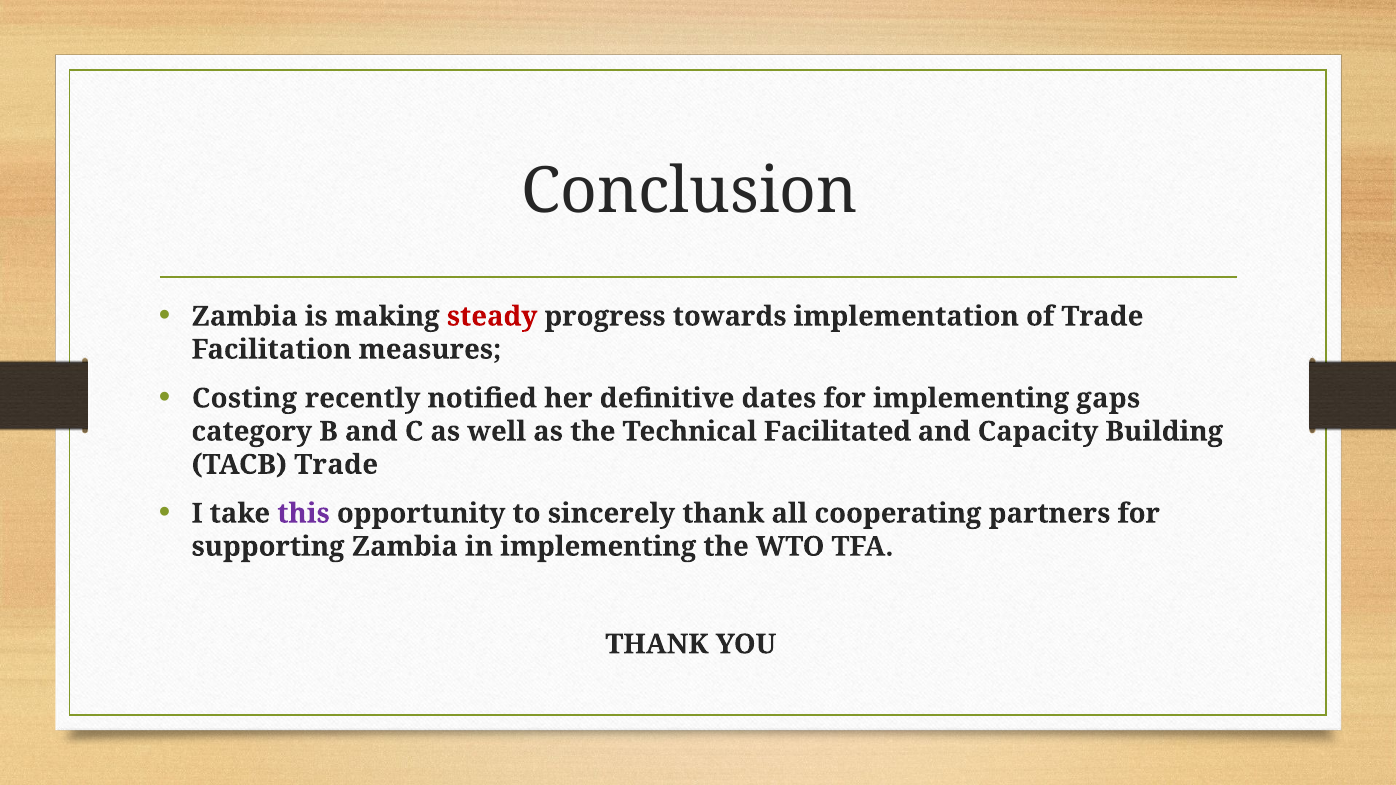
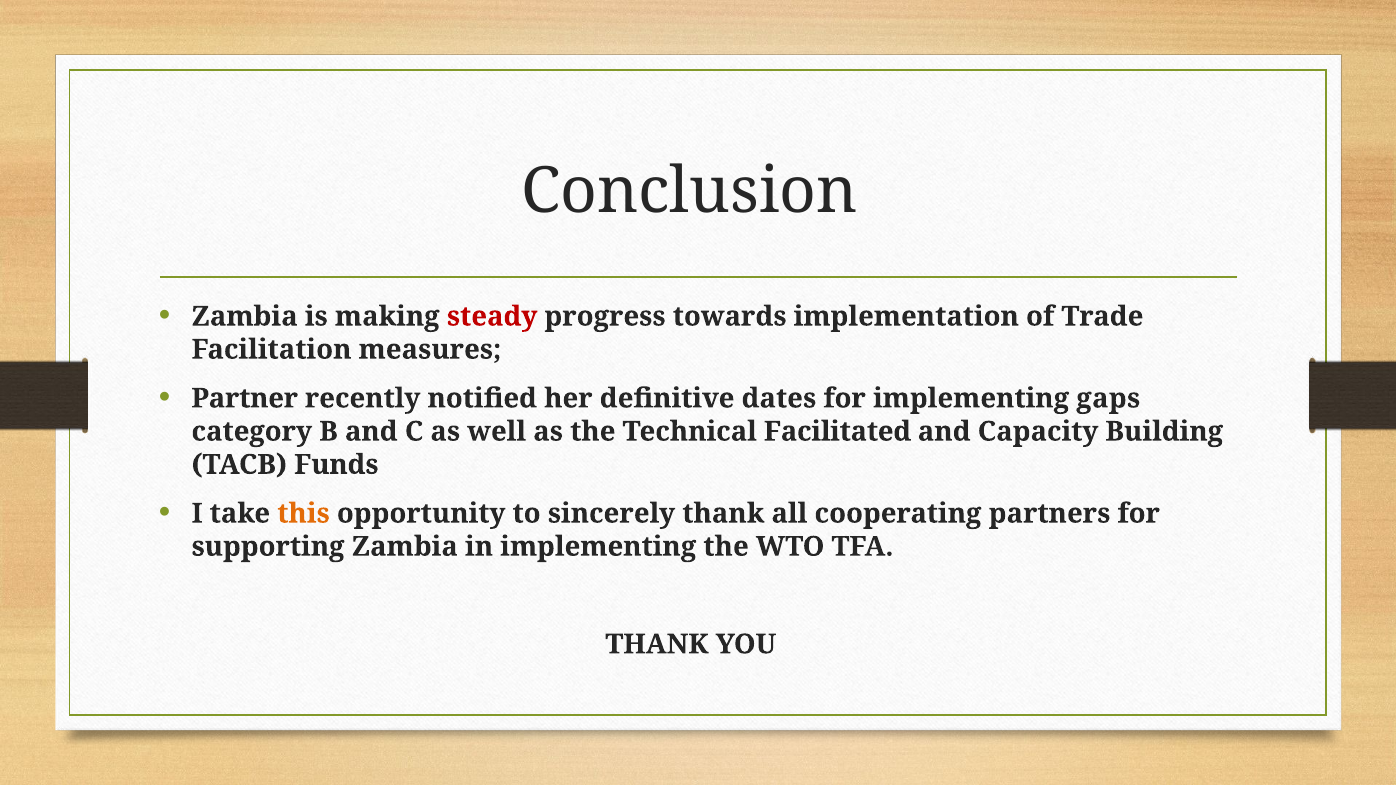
Costing: Costing -> Partner (245, 399)
TACB Trade: Trade -> Funds (336, 465)
this colour: purple -> orange (304, 514)
